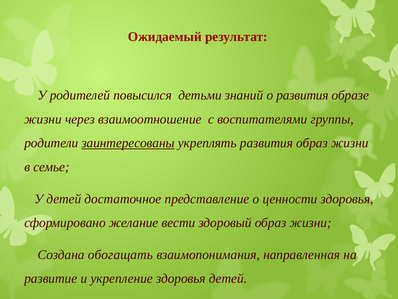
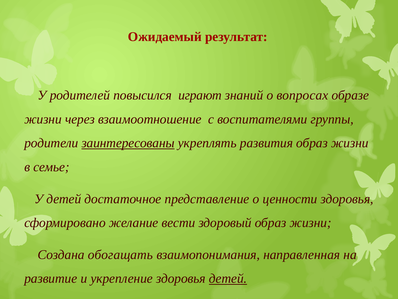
детьми: детьми -> играют (200, 95)
о развития: развития -> вопросах (302, 95)
детей underline: none -> present (228, 278)
